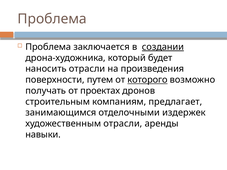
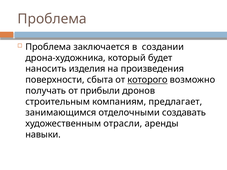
создании underline: present -> none (163, 47)
наносить отрасли: отрасли -> изделия (87, 69)
путем: путем -> сбыта (100, 80)
проектах: проектах -> прибыли (100, 91)
издержек: издержек -> создавать (184, 113)
